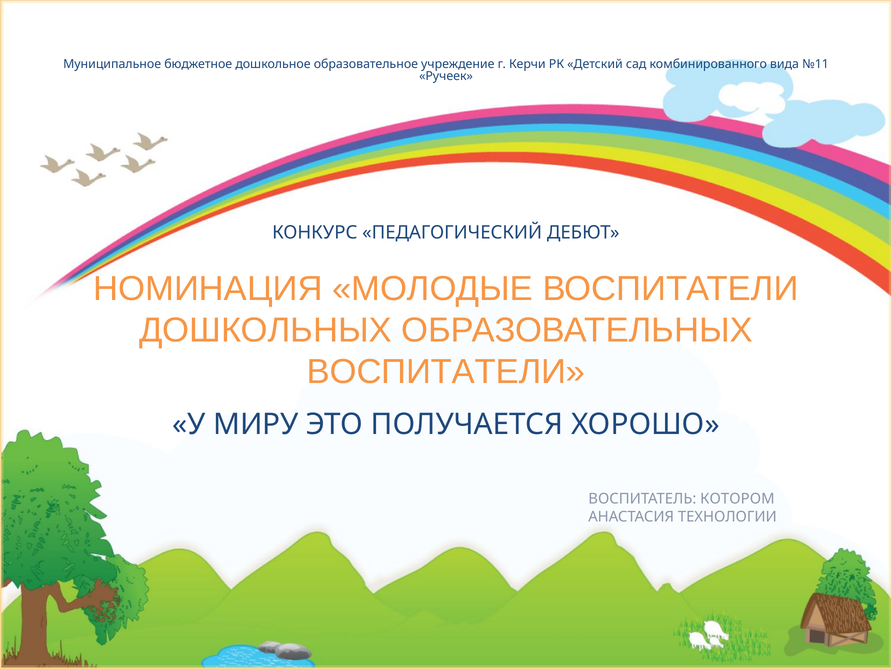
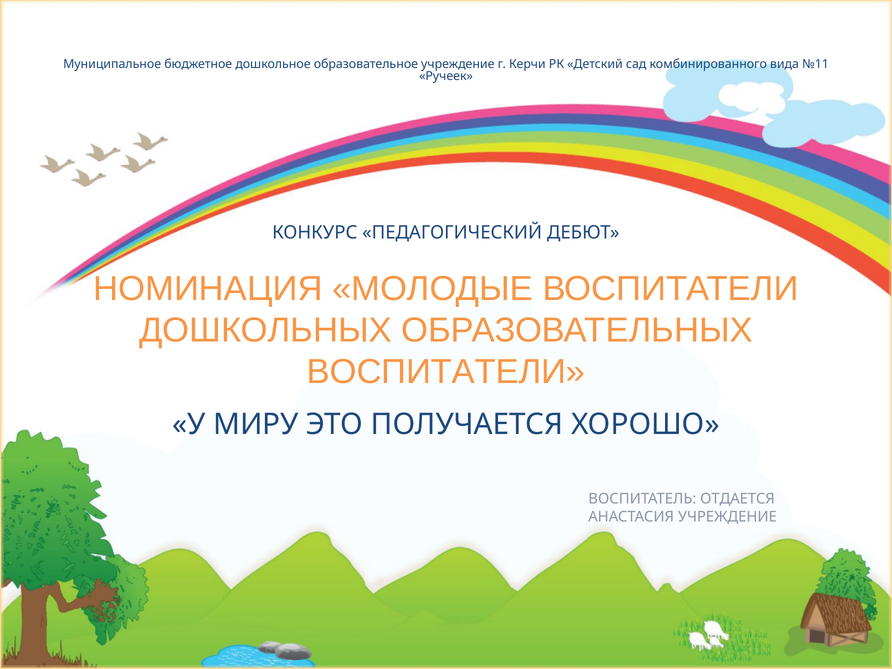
КОТОРОМ: КОТОРОМ -> ОТДАЕТСЯ (738, 499)
АНАСТАСИЯ ТЕХНОЛОГИИ: ТЕХНОЛОГИИ -> УЧРЕЖДЕНИЕ (727, 517)
